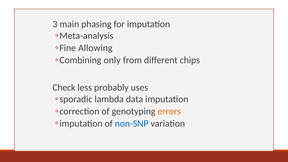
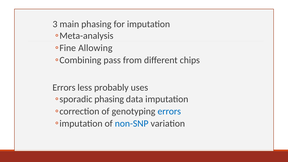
only: only -> pass (112, 60)
Check: Check -> Errors (64, 87)
lambda: lambda -> phasing (109, 99)
errors colour: orange -> blue (169, 111)
